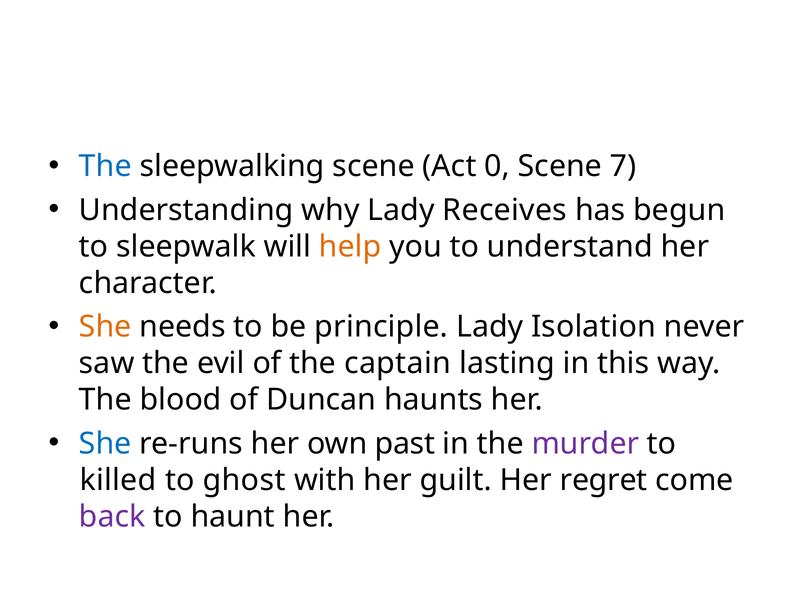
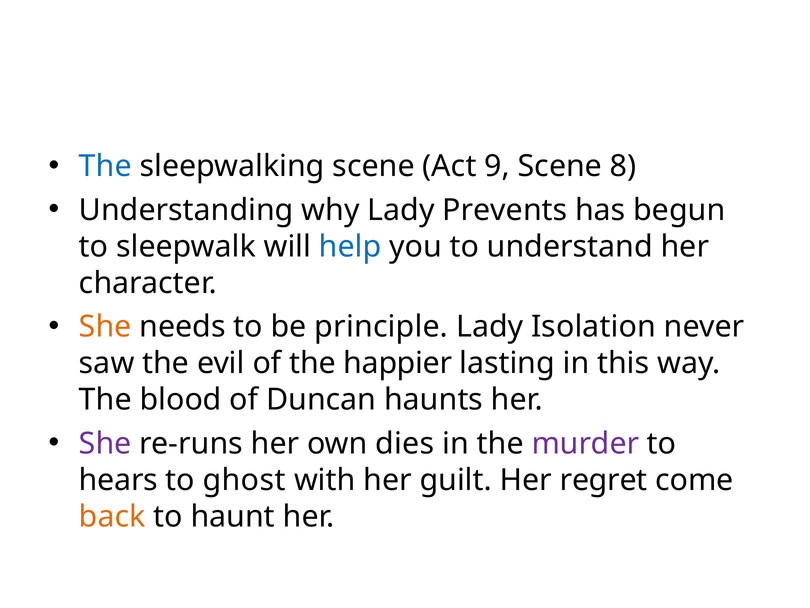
0: 0 -> 9 (497, 166)
7: 7 -> 8 (623, 166)
Receives: Receives -> Prevents (505, 210)
help colour: orange -> blue (350, 246)
captain: captain -> happier (398, 363)
She colour: blue -> purple (105, 443)
past: past -> dies (405, 443)
killed: killed -> hears (118, 480)
back colour: purple -> orange (112, 516)
